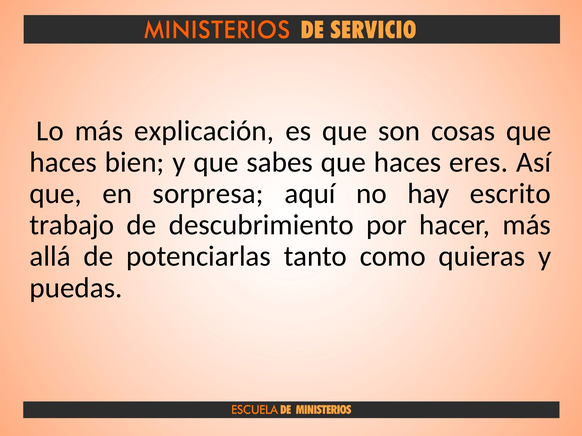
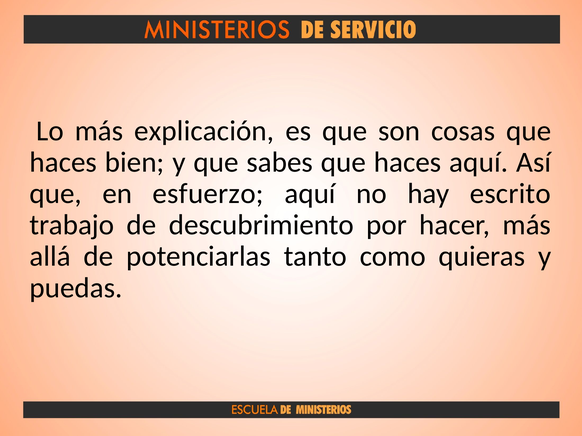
haces eres: eres -> aquí (479, 162)
sorpresa: sorpresa -> esfuerzo (208, 194)
